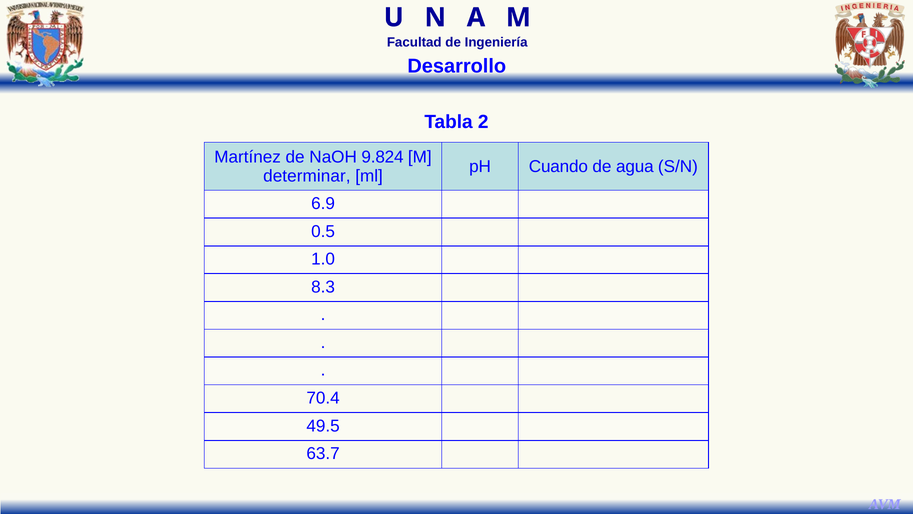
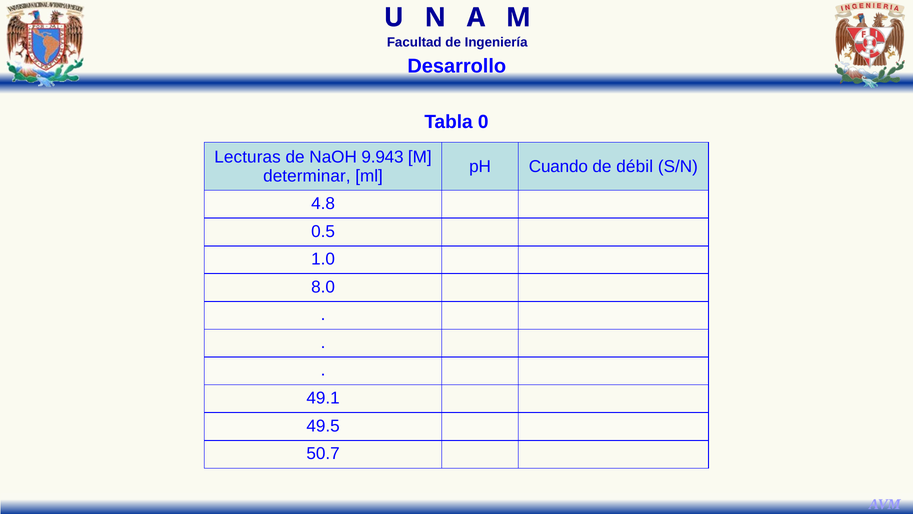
2: 2 -> 0 (483, 122)
Martínez: Martínez -> Lecturas (248, 157)
9.824: 9.824 -> 9.943 (383, 157)
agua: agua -> débil (635, 166)
6.9: 6.9 -> 4.8 (323, 203)
8.3: 8.3 -> 8.0 (323, 287)
70.4: 70.4 -> 49.1 (323, 398)
63.7: 63.7 -> 50.7 (323, 453)
